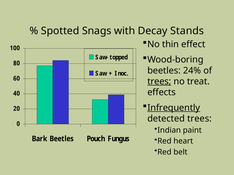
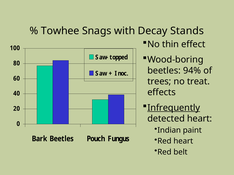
Spotted: Spotted -> Towhee (60, 31)
24%: 24% -> 94% (192, 71)
trees underline: present -> none (159, 82)
detected trees: trees -> heart (200, 119)
